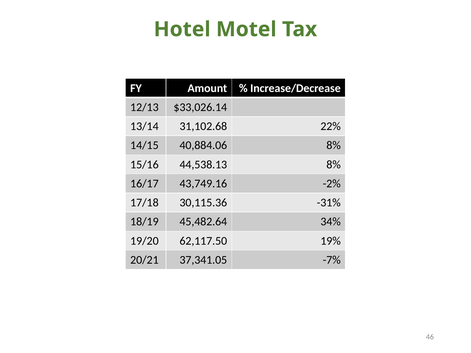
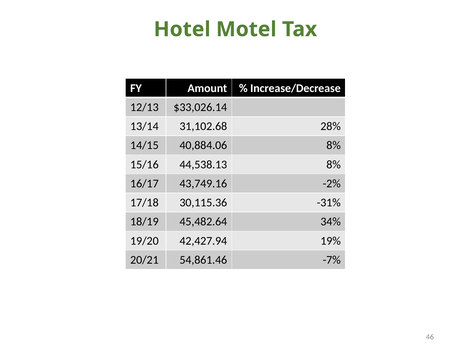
22%: 22% -> 28% (331, 126)
62,117.50: 62,117.50 -> 42,427.94 (203, 241)
37,341.05: 37,341.05 -> 54,861.46 (203, 260)
